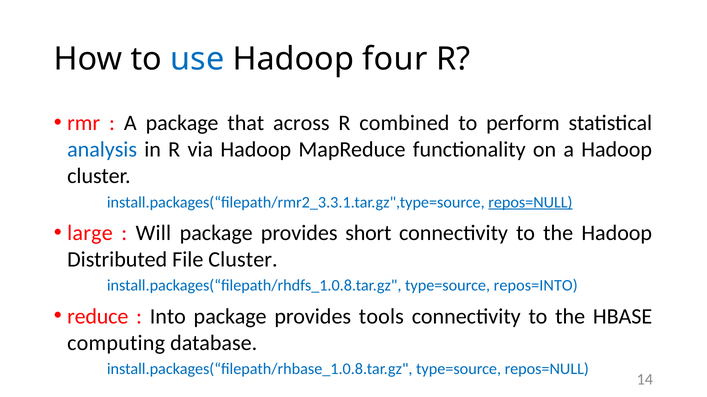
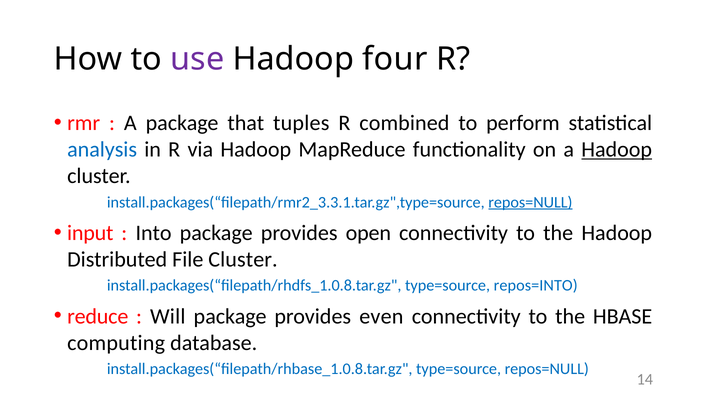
use colour: blue -> purple (197, 59)
across: across -> tuples (301, 123)
Hadoop underline: none -> present (617, 150)
large: large -> input (90, 233)
Will: Will -> Into (154, 233)
short: short -> open (368, 233)
Into: Into -> Will (168, 317)
tools: tools -> even (381, 317)
